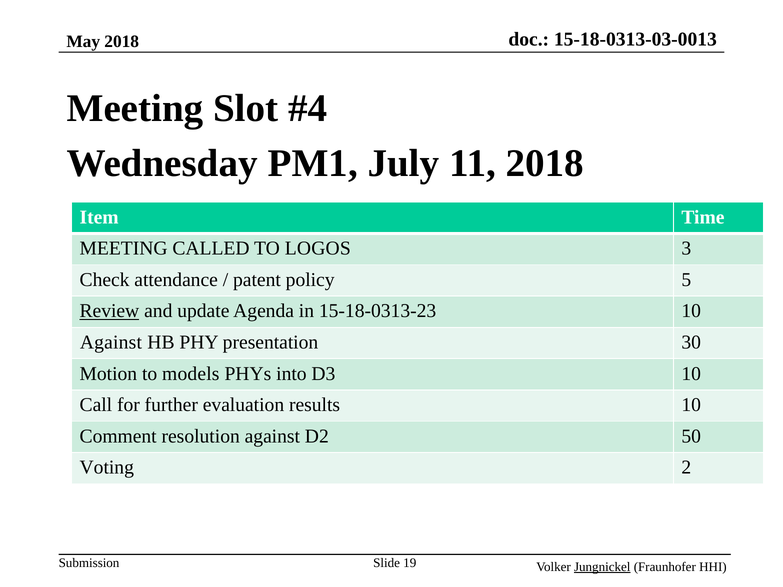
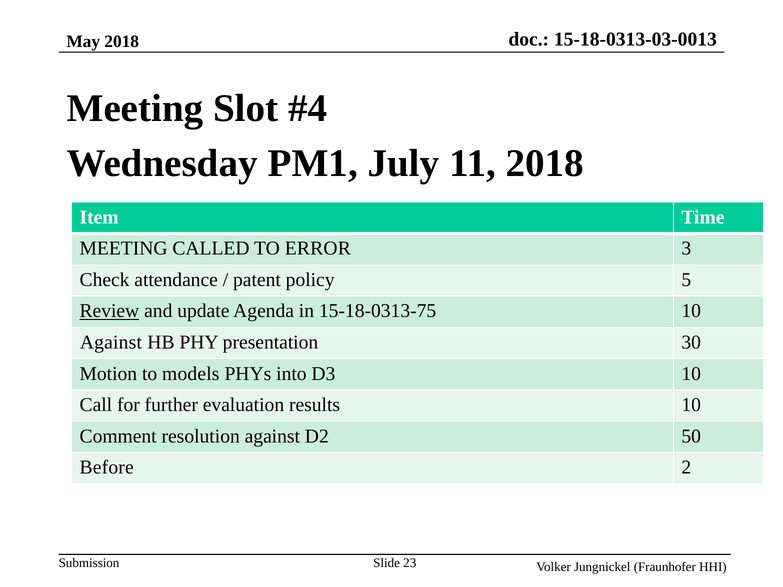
LOGOS: LOGOS -> ERROR (318, 248)
15-18-0313-23: 15-18-0313-23 -> 15-18-0313-75 (378, 311)
Voting: Voting -> Before (107, 468)
19: 19 -> 23 (410, 563)
Jungnickel underline: present -> none (602, 567)
